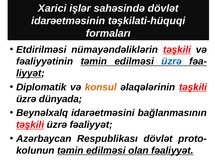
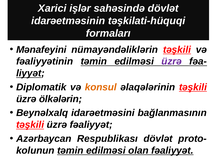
Etdirilməsi: Etdirilməsi -> Mənafeyini (41, 50)
üzrə colour: blue -> purple (172, 61)
dünyada: dünyada -> ölkələrin (61, 99)
